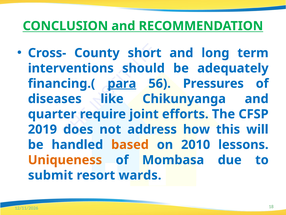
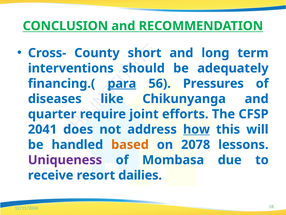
2019: 2019 -> 2041 (42, 129)
how underline: none -> present (196, 129)
2010: 2010 -> 2078 (196, 144)
Uniqueness colour: orange -> purple (65, 160)
submit: submit -> receive (51, 175)
wards: wards -> dailies (140, 175)
